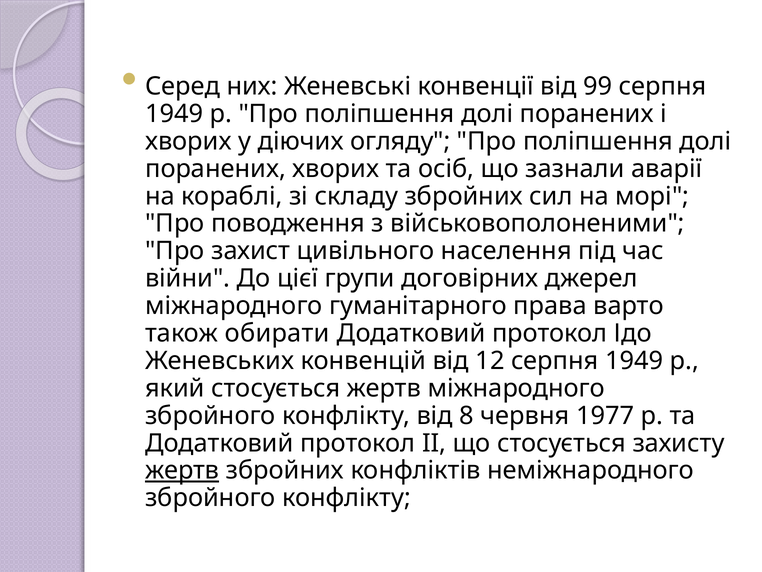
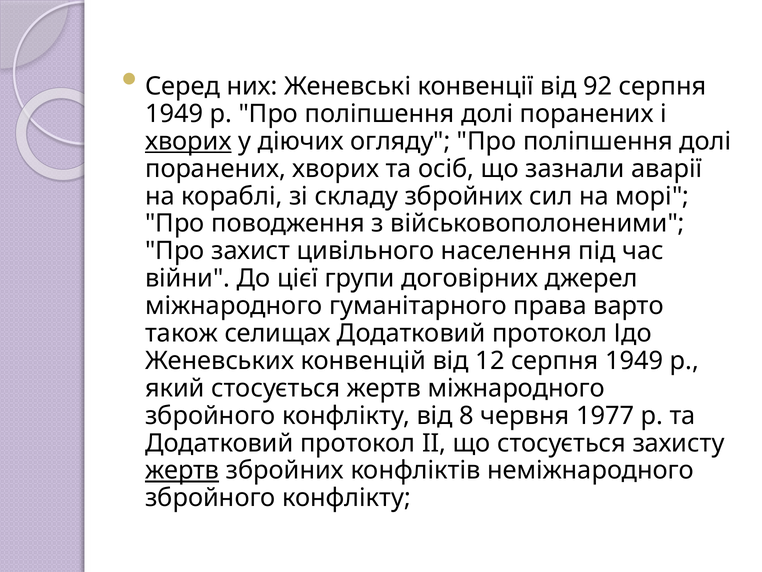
99: 99 -> 92 (598, 86)
хворих underline: none -> present (188, 141)
обирати: обирати -> селищах (278, 333)
